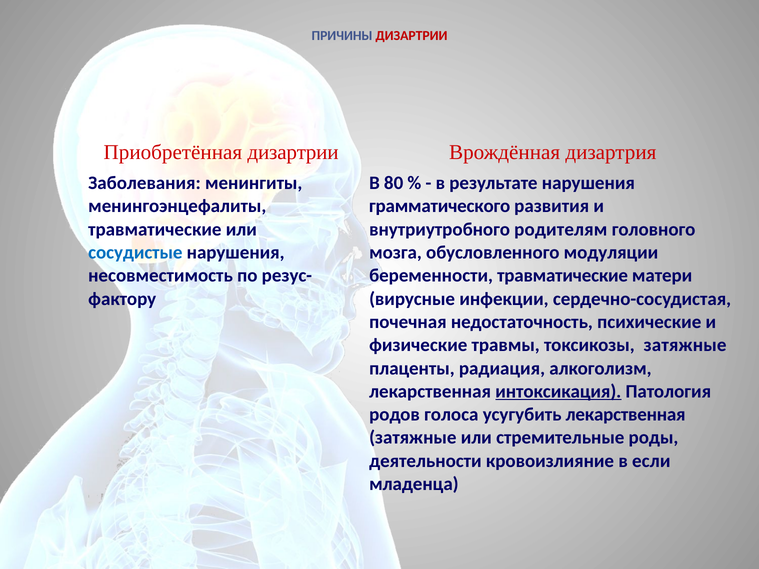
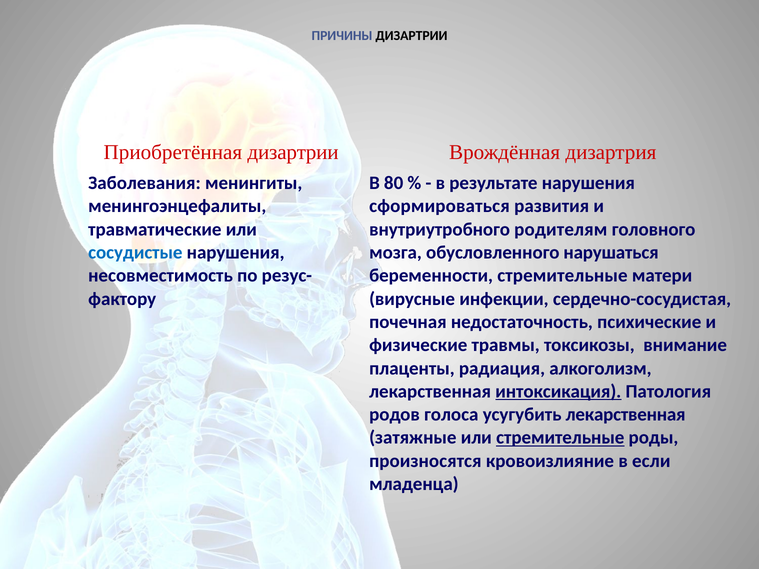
ДИЗАРТРИИ colour: red -> black (412, 36)
грамматического: грамматического -> сформироваться (439, 206)
модуляции: модуляции -> нарушаться (611, 253)
беременности травматические: травматические -> стремительные (562, 276)
токсикозы затяжные: затяжные -> внимание (685, 345)
стремительные underline: none -> present (560, 438)
деятельности: деятельности -> произносятся (425, 461)
